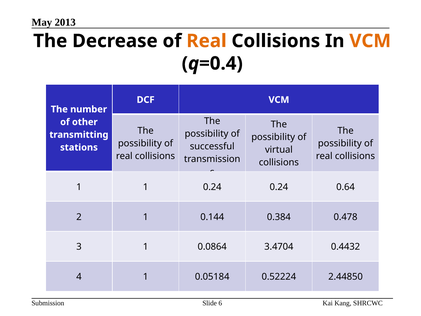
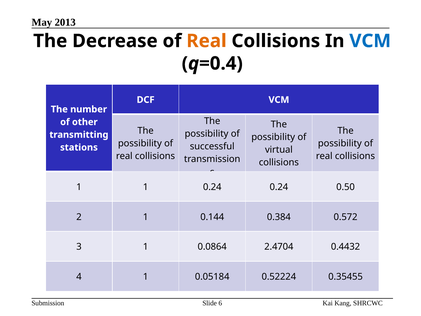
VCM colour: orange -> blue (370, 41)
0.64: 0.64 -> 0.50 (346, 187)
0.478: 0.478 -> 0.572 (346, 217)
3.4704: 3.4704 -> 2.4704 (279, 247)
2.44850: 2.44850 -> 0.35455 (346, 277)
